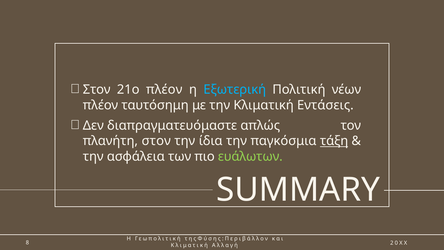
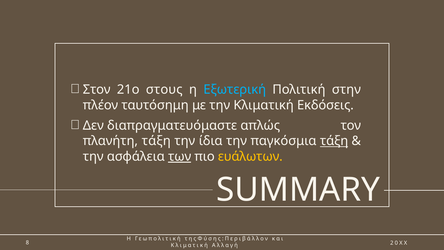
21ο πλέον: πλέον -> στους (164, 90)
νέων: νέων -> στην (346, 90)
Εντάσεις: Εντάσεις -> Εκδόσεις (325, 105)
πλανήτη στον: στον -> τάξη (156, 141)
των underline: none -> present (180, 156)
ευάλωτων colour: light green -> yellow (250, 156)
